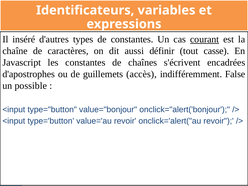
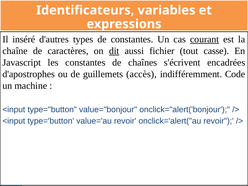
dit underline: none -> present (114, 51)
définir: définir -> fichier (162, 51)
False: False -> Code (235, 74)
possible: possible -> machine (31, 86)
